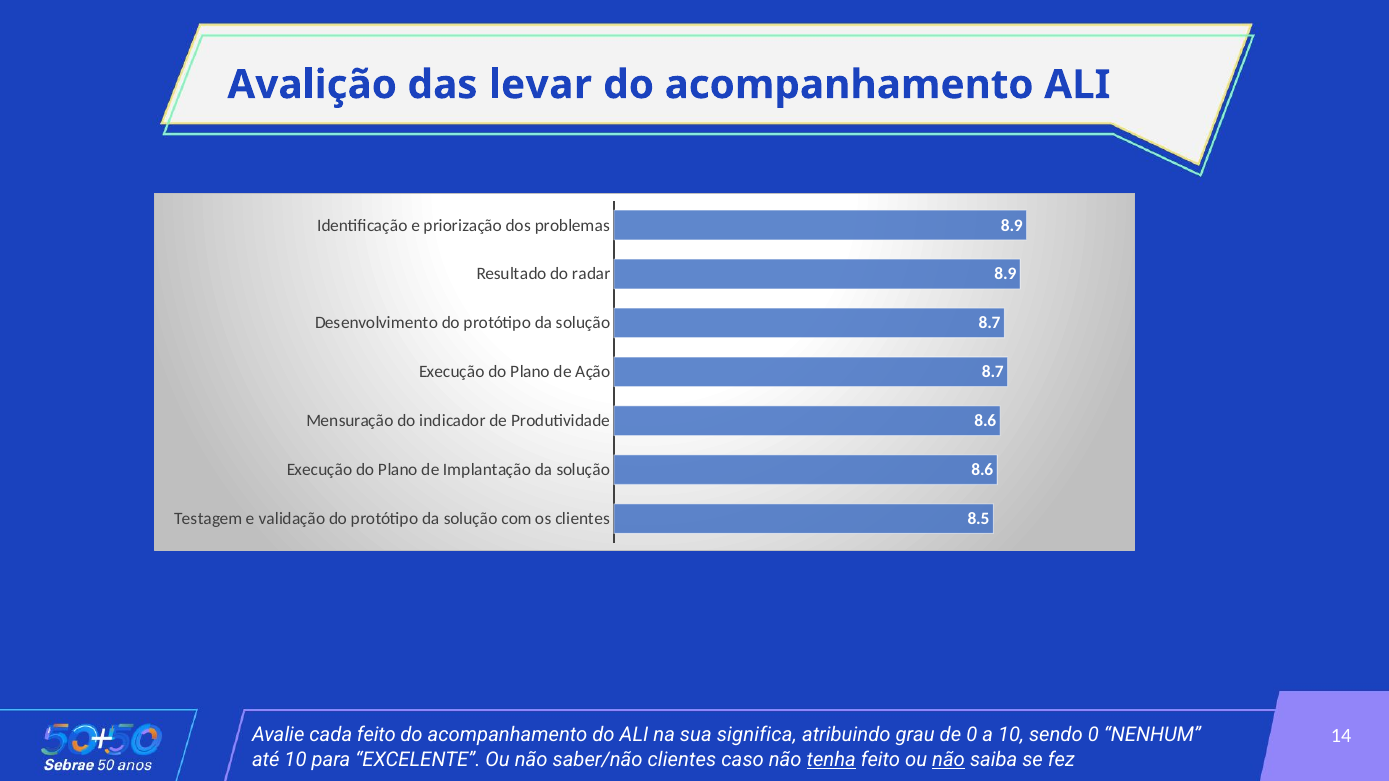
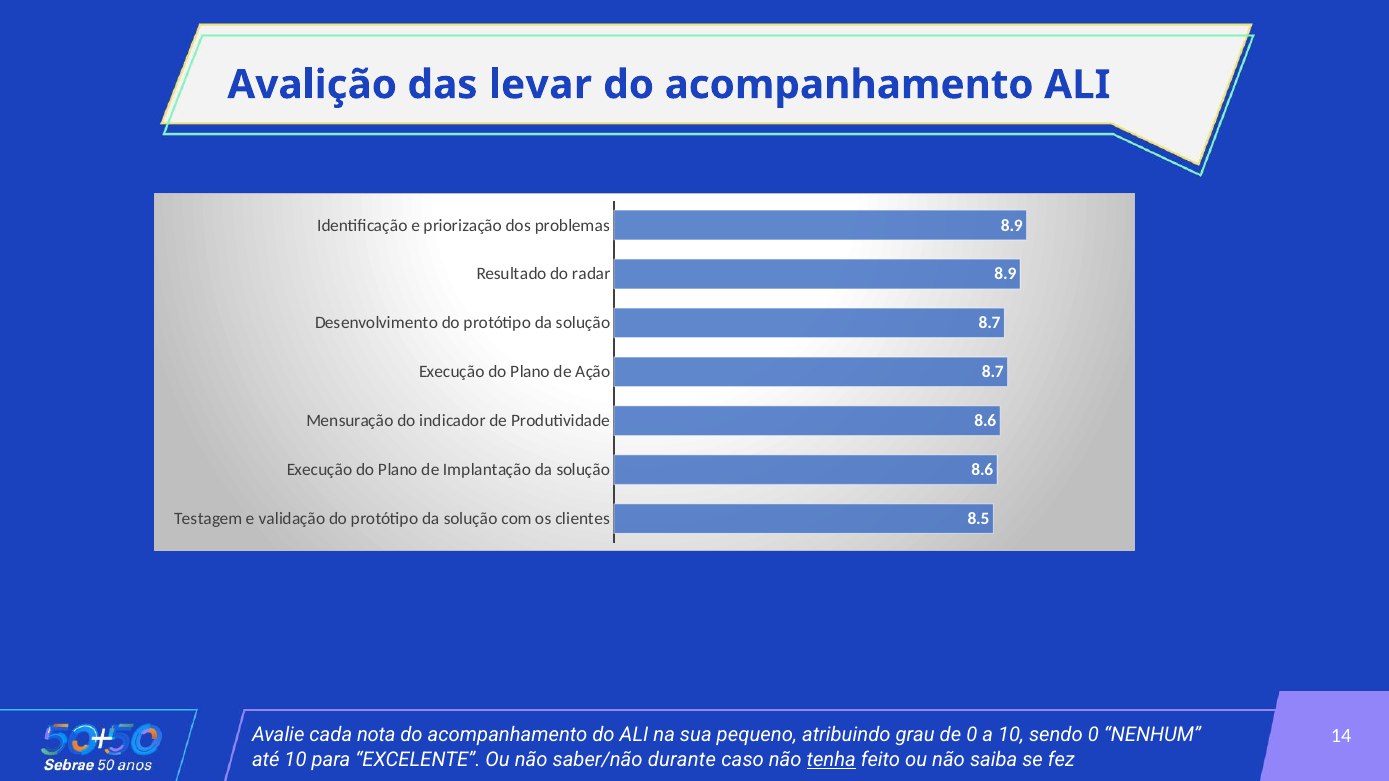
cada feito: feito -> nota (376, 735)
significa: significa -> pequeno (757, 735)
saber/não clientes: clientes -> durante (682, 760)
não underline: present -> none (949, 760)
